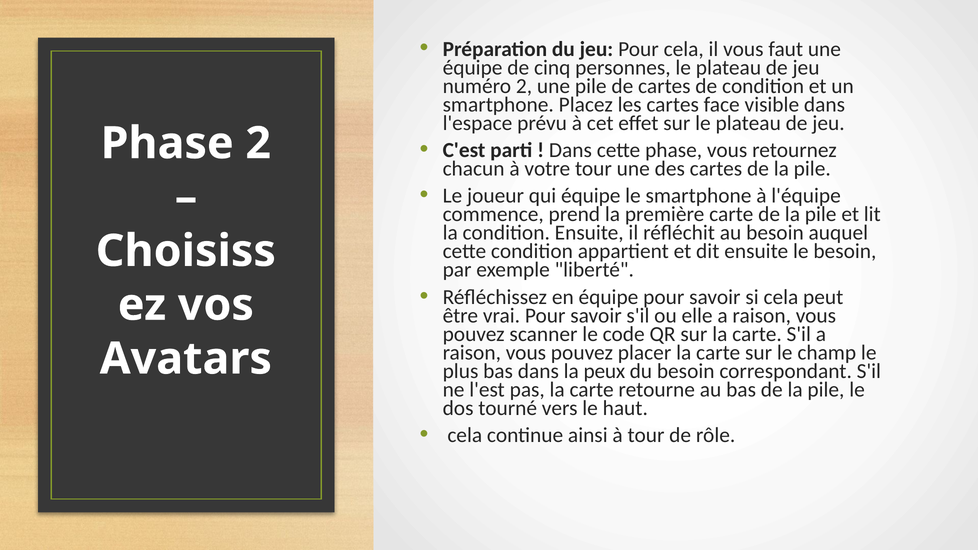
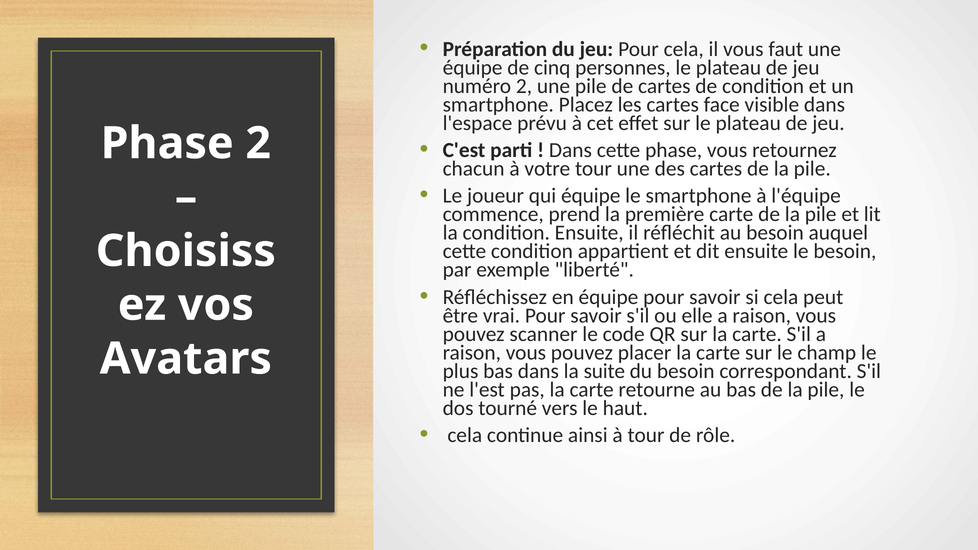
peux: peux -> suite (604, 371)
